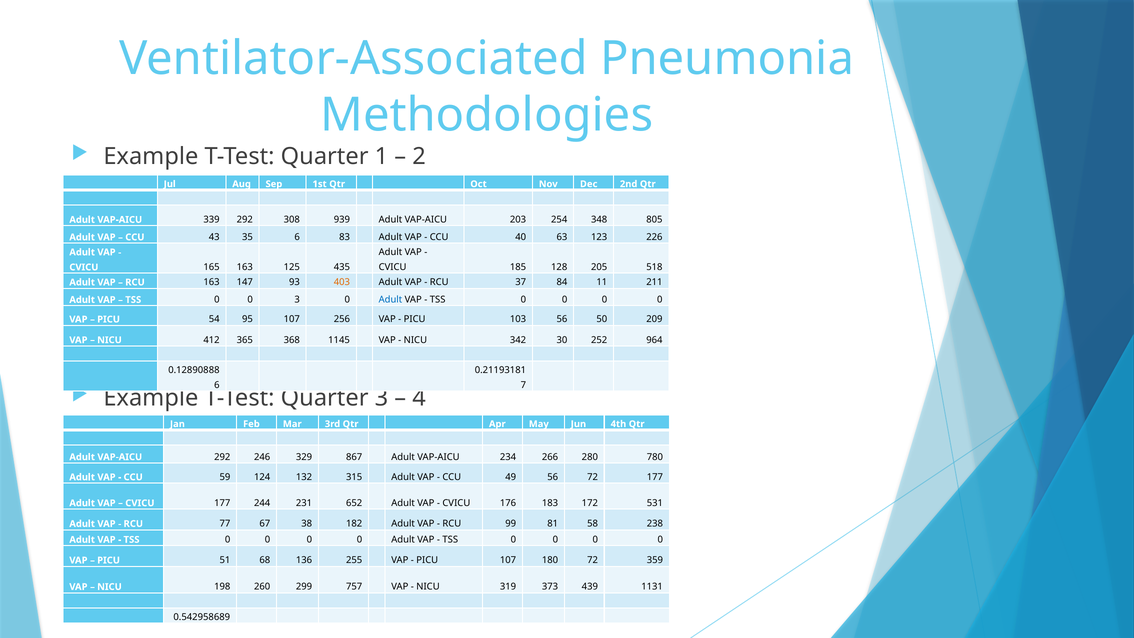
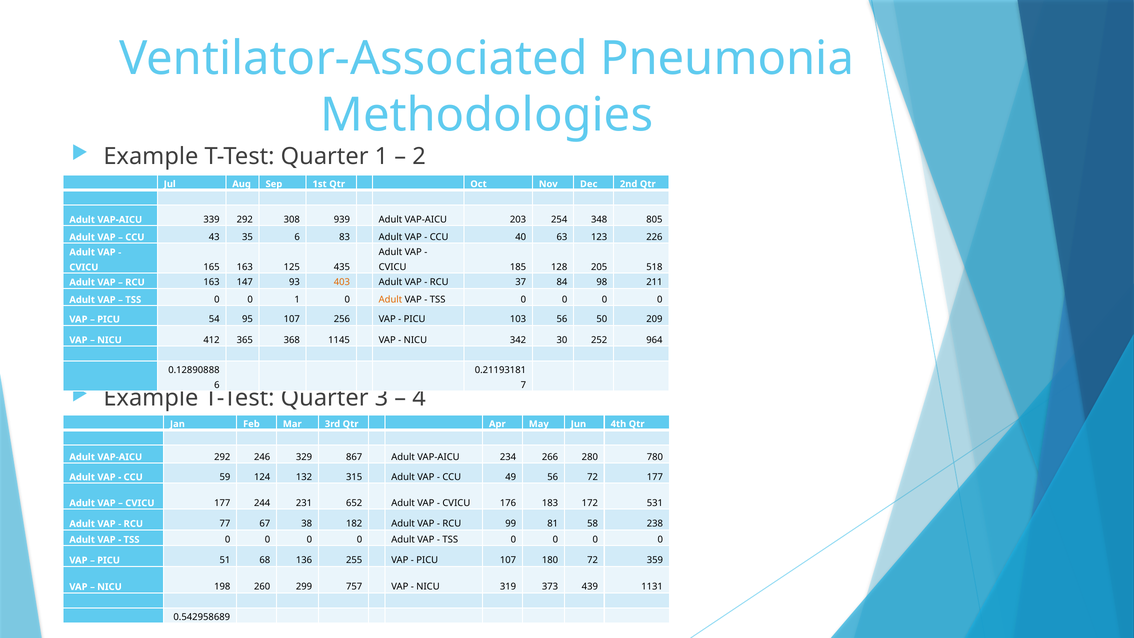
11: 11 -> 98 (602, 282)
0 3: 3 -> 1 (297, 300)
Adult colour: blue -> orange (390, 300)
